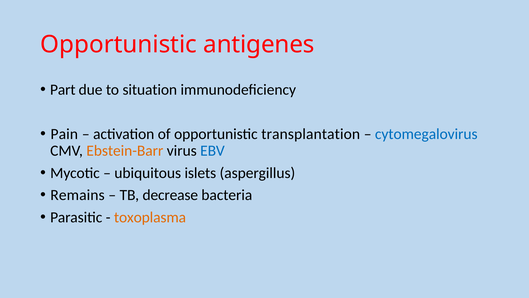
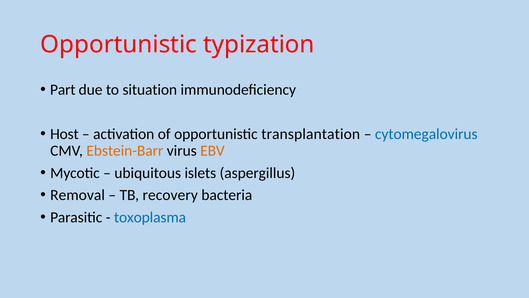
antigenes: antigenes -> typization (259, 44)
Pain: Pain -> Host (64, 134)
EBV colour: blue -> orange (212, 150)
Remains: Remains -> Removal (78, 195)
decrease: decrease -> recovery (170, 195)
toxoplasma colour: orange -> blue (150, 217)
